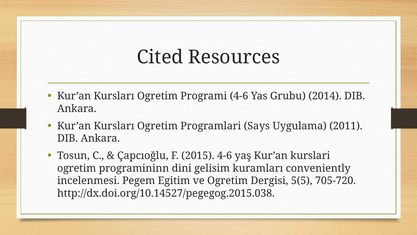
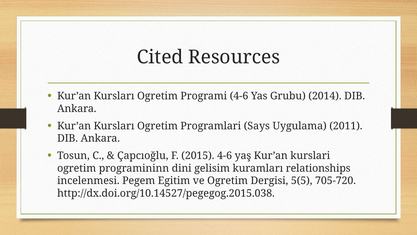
conveniently: conveniently -> relationships (318, 168)
